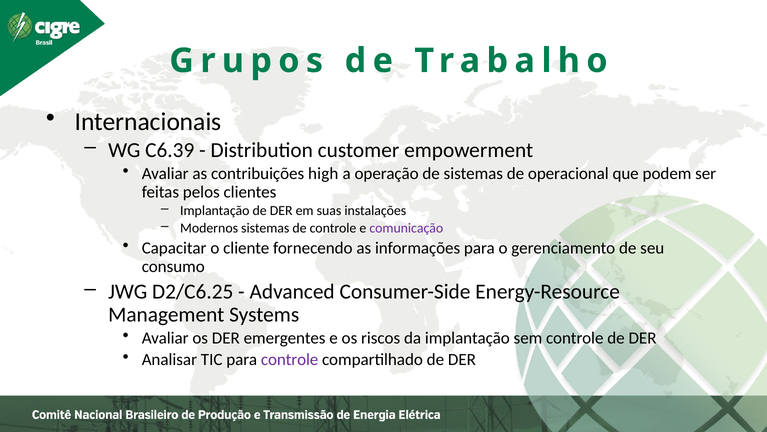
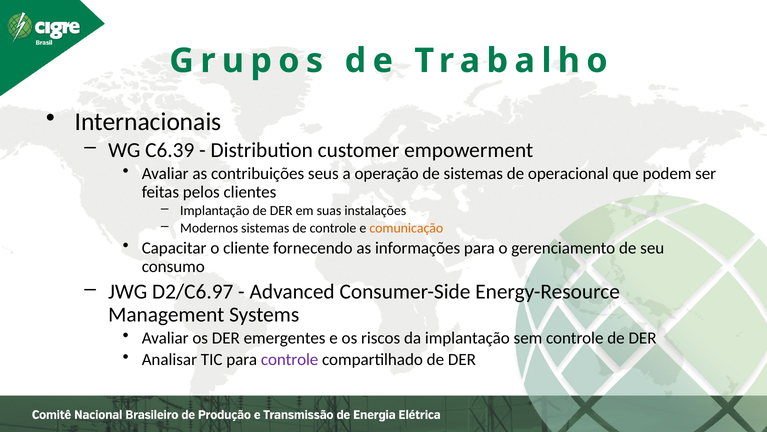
high: high -> seus (323, 173)
comunicação colour: purple -> orange (406, 228)
D2/C6.25: D2/C6.25 -> D2/C6.97 (193, 291)
